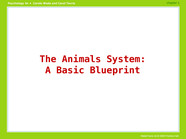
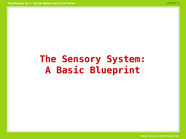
Animals: Animals -> Sensory (82, 59)
